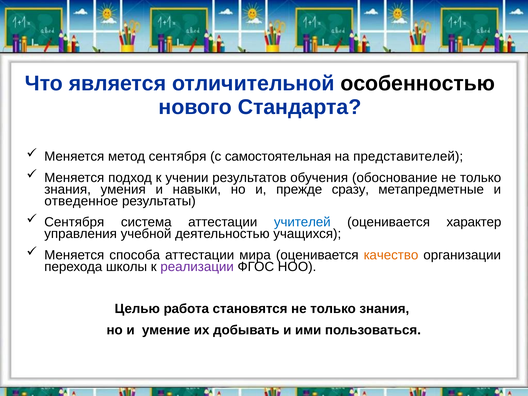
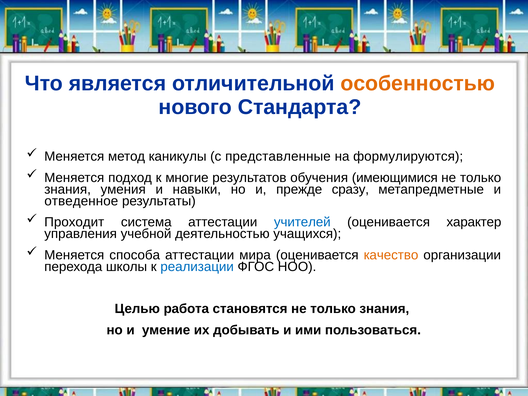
особенностью colour: black -> orange (418, 83)
метод сентября: сентября -> каникулы (178, 157)
самостоятельная: самостоятельная -> представленные (278, 157)
представителей: представителей -> формулируются (408, 157)
учении: учении -> многие (187, 178)
обоснование: обоснование -> имеющимися (395, 178)
Сентября: Сентября -> Проходит (74, 222)
реализации colour: purple -> blue (197, 267)
